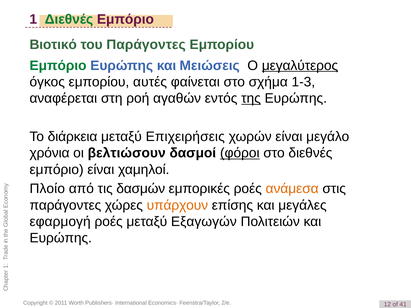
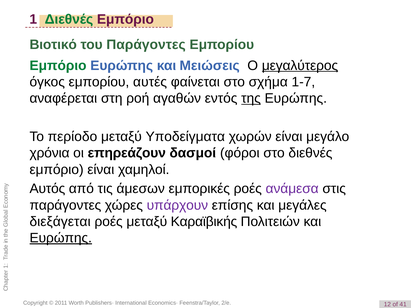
1-3: 1-3 -> 1-7 (303, 82)
διάρκεια: διάρκεια -> περίοδο (72, 137)
Επιχειρήσεις: Επιχειρήσεις -> Υποδείγματα (185, 137)
βελτιώσουν: βελτιώσουν -> επηρεάζουν (127, 153)
φόροι underline: present -> none (240, 153)
Πλοίο: Πλοίο -> Αυτός (47, 189)
δασμών: δασμών -> άμεσων (141, 189)
ανάμεσα colour: orange -> purple (292, 189)
υπάρχουν colour: orange -> purple (177, 205)
εφαρμογή: εφαρμογή -> διεξάγεται (60, 222)
Εξαγωγών: Εξαγωγών -> Καραϊβικής (204, 222)
Ευρώπης underline: none -> present (61, 238)
